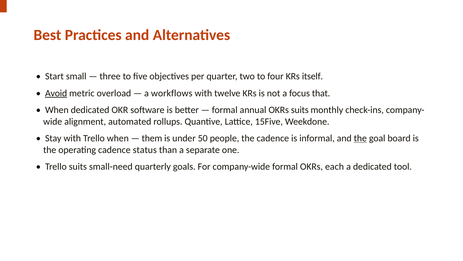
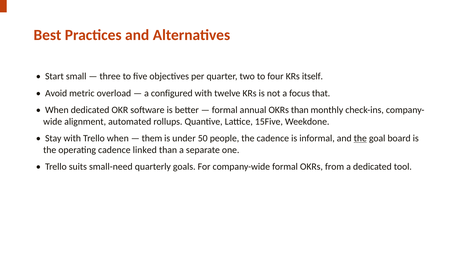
Avoid underline: present -> none (56, 93)
workflows: workflows -> configured (172, 93)
OKRs suits: suits -> than (300, 110)
status: status -> linked (145, 150)
each: each -> from (335, 166)
